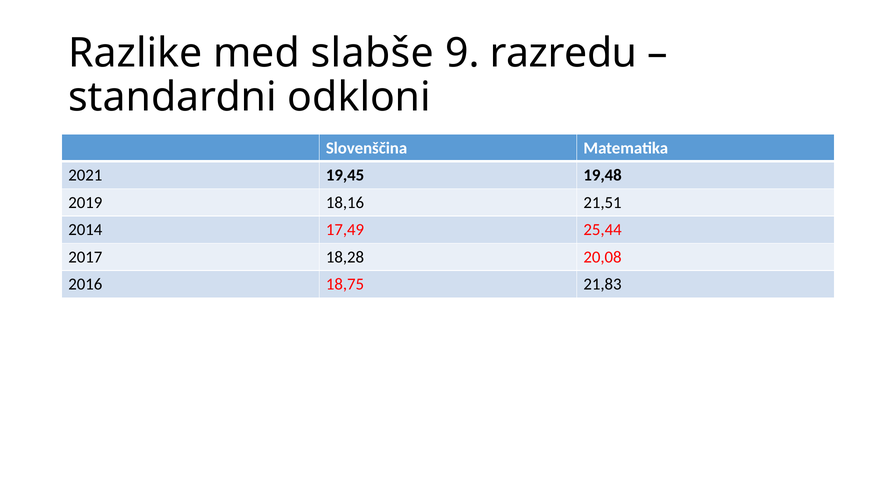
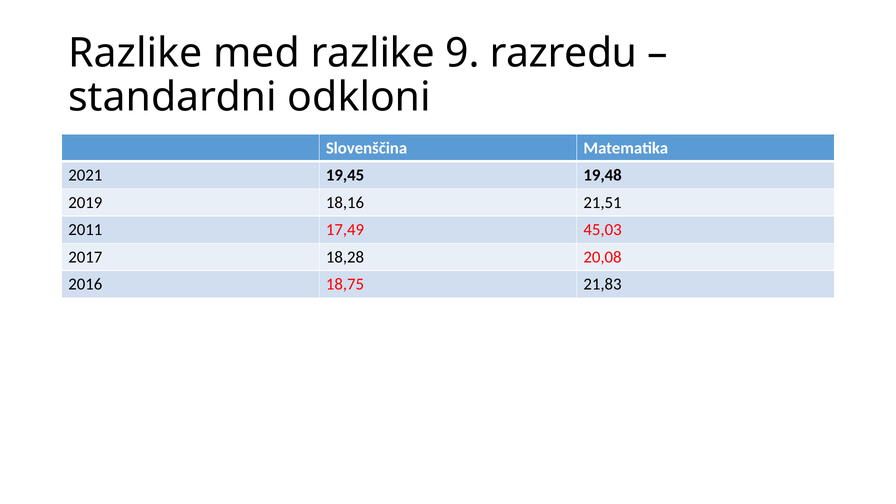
med slabše: slabše -> razlike (373, 53)
2014: 2014 -> 2011 (85, 230)
25,44: 25,44 -> 45,03 (603, 230)
